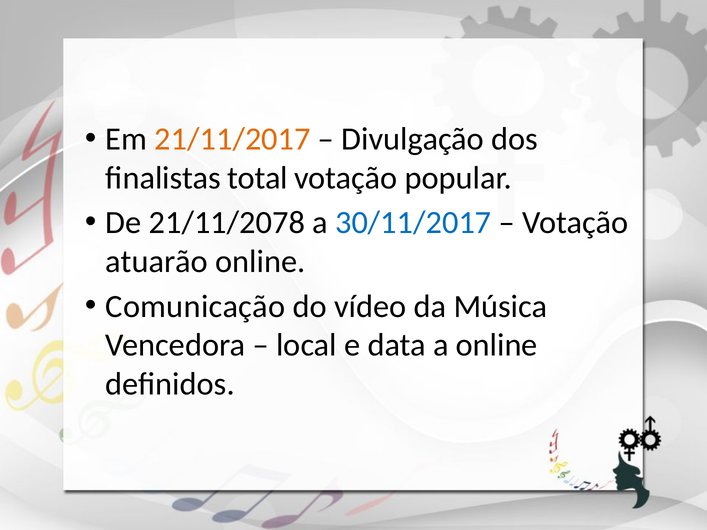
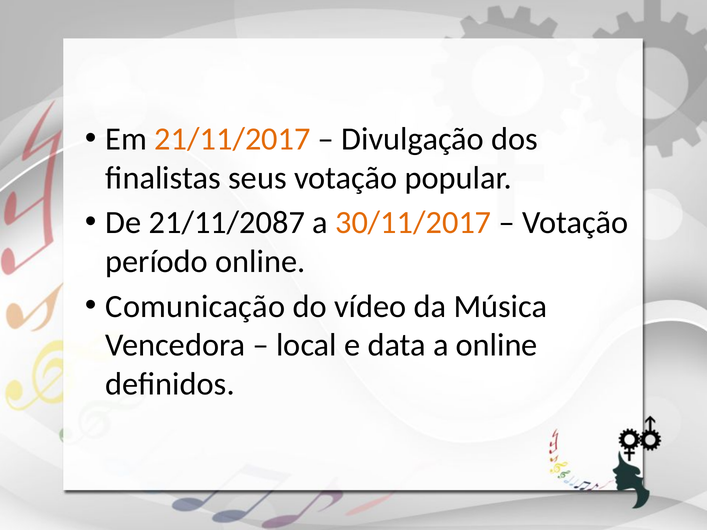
total: total -> seus (257, 178)
21/11/2078: 21/11/2078 -> 21/11/2087 (227, 223)
30/11/2017 colour: blue -> orange (413, 223)
atuarão: atuarão -> período (157, 262)
